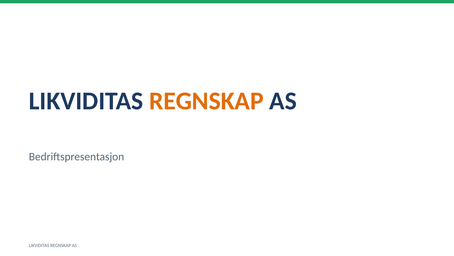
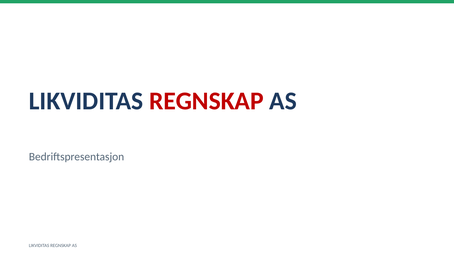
REGNSKAP colour: orange -> red (206, 101)
